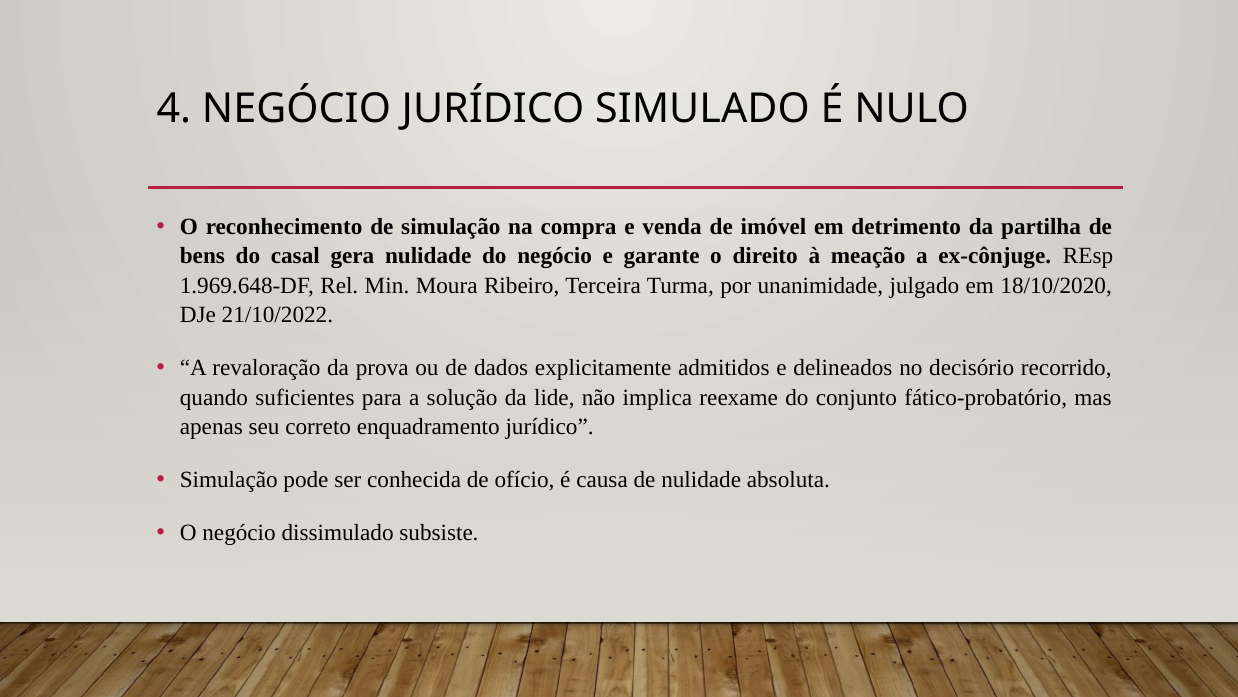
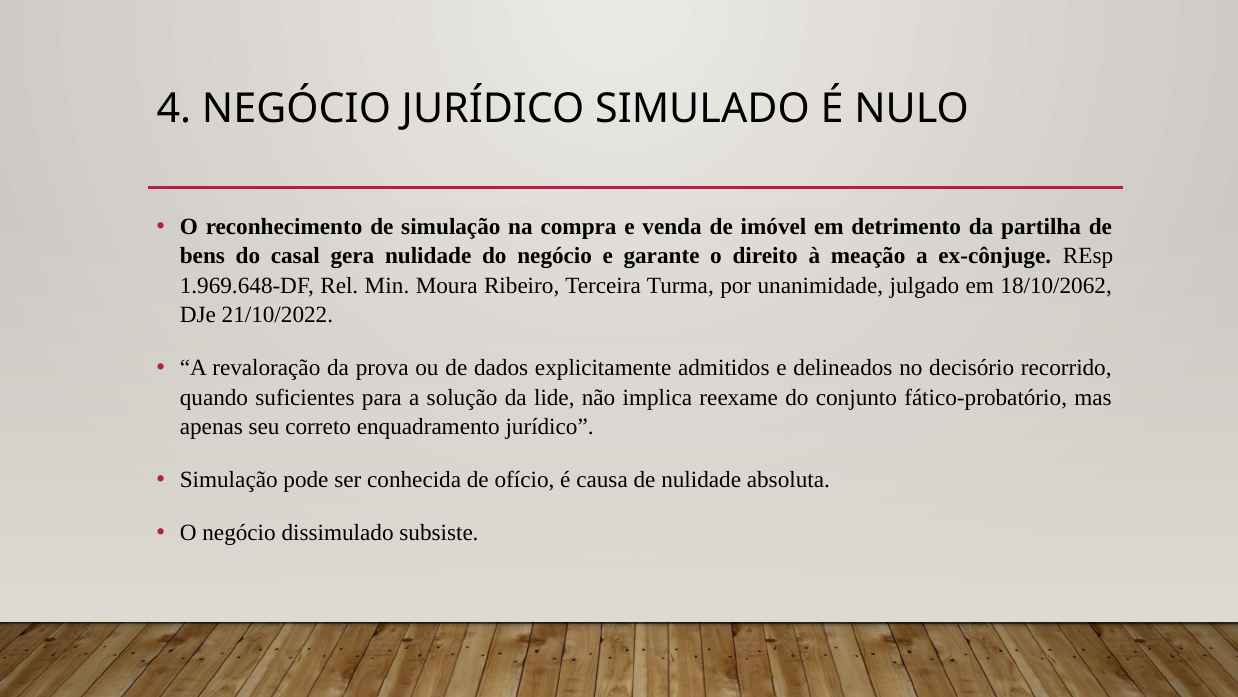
18/10/2020: 18/10/2020 -> 18/10/2062 (1056, 286)
